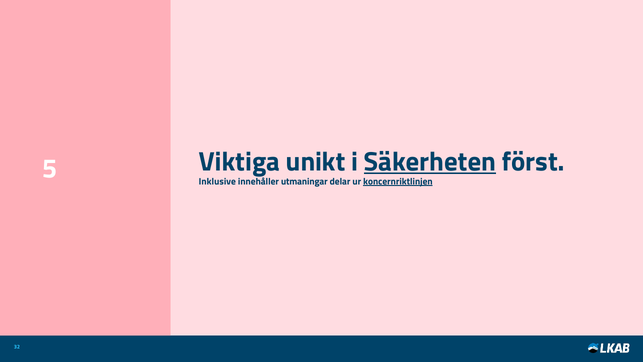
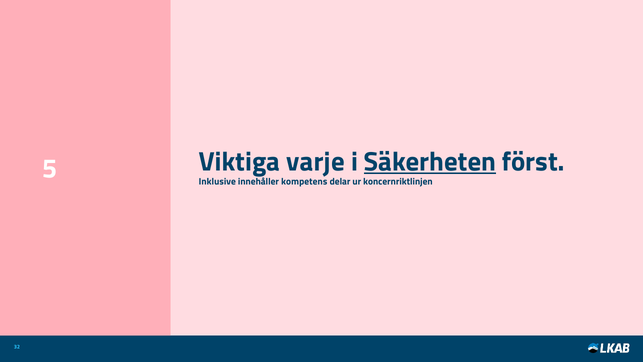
unikt: unikt -> varje (315, 162)
utmaningar: utmaningar -> kompetens (304, 181)
koncernriktlinjen underline: present -> none (398, 181)
